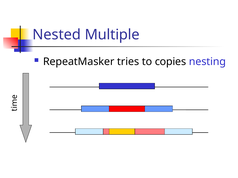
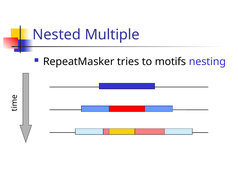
copies: copies -> motifs (170, 62)
